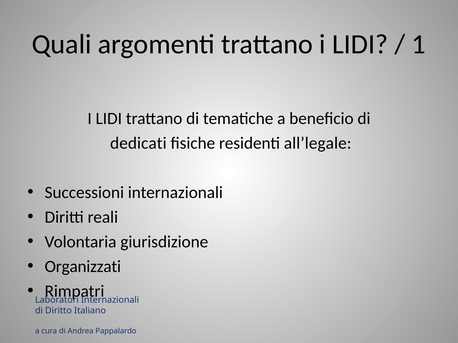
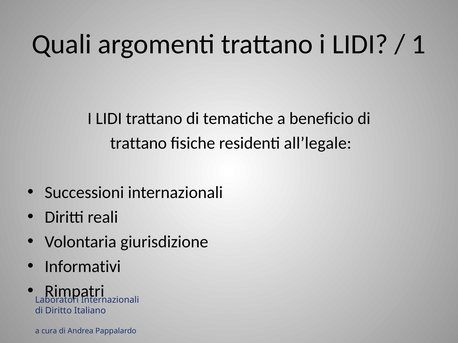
dedicati: dedicati -> trattano (139, 143)
Organizzati: Organizzati -> Informativi (83, 267)
